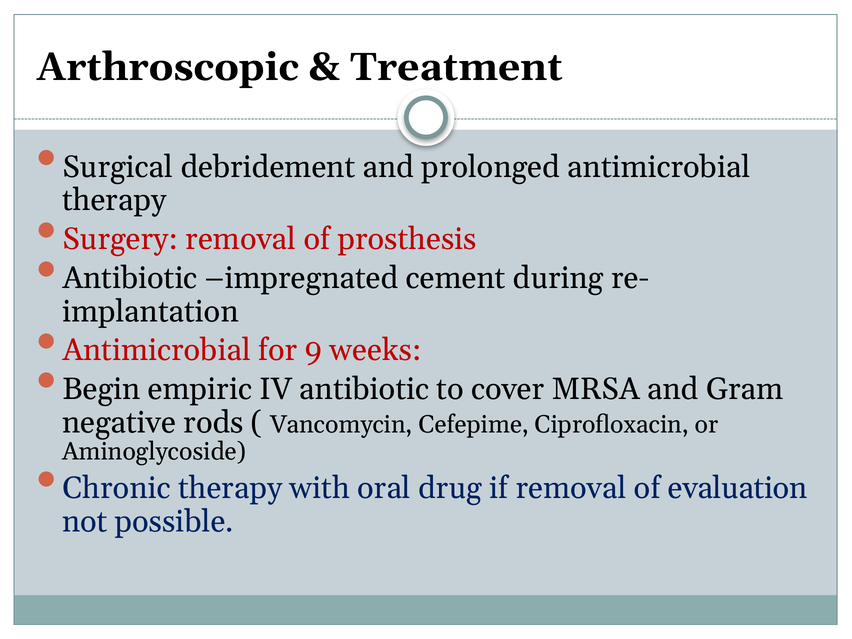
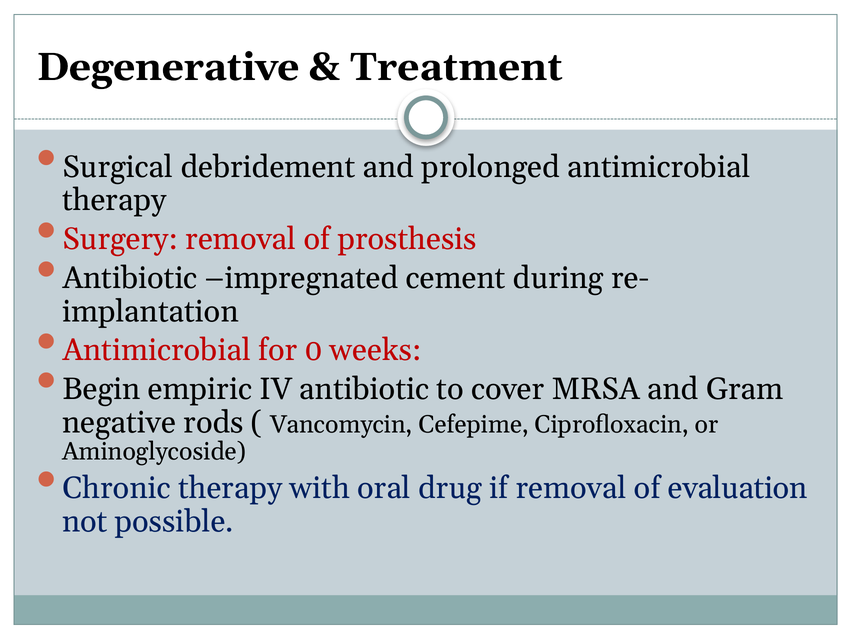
Arthroscopic: Arthroscopic -> Degenerative (168, 67)
9: 9 -> 0 (314, 350)
